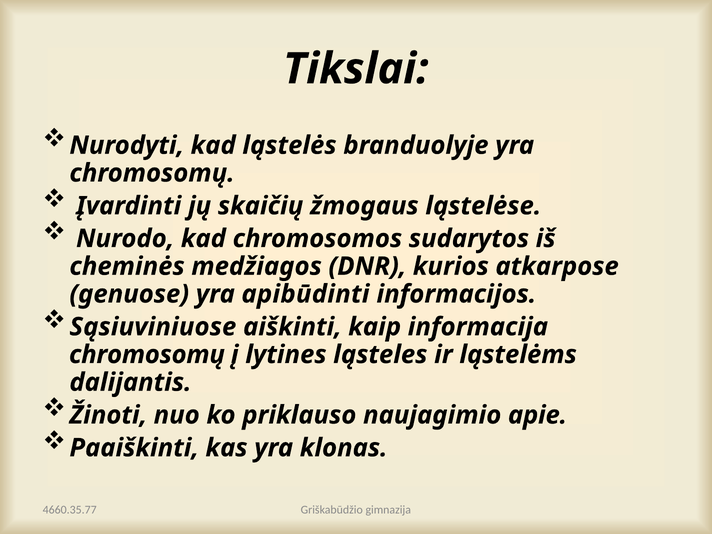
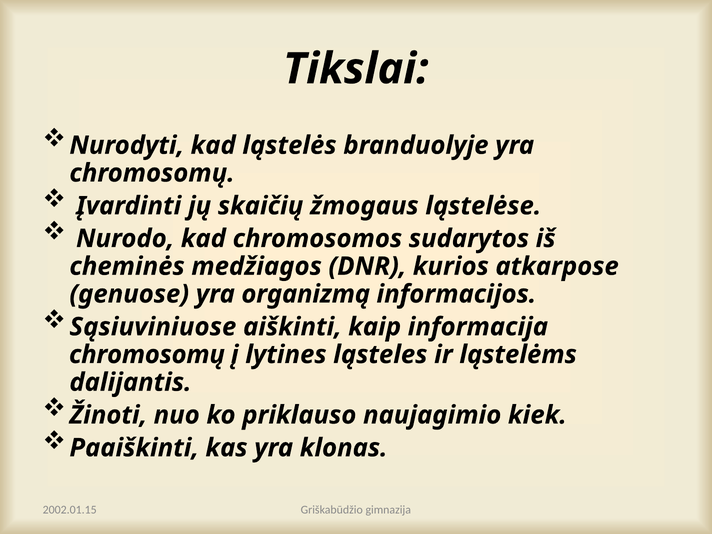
apibūdinti: apibūdinti -> organizmą (306, 294)
apie: apie -> kiek (537, 415)
4660.35.77: 4660.35.77 -> 2002.01.15 (70, 510)
